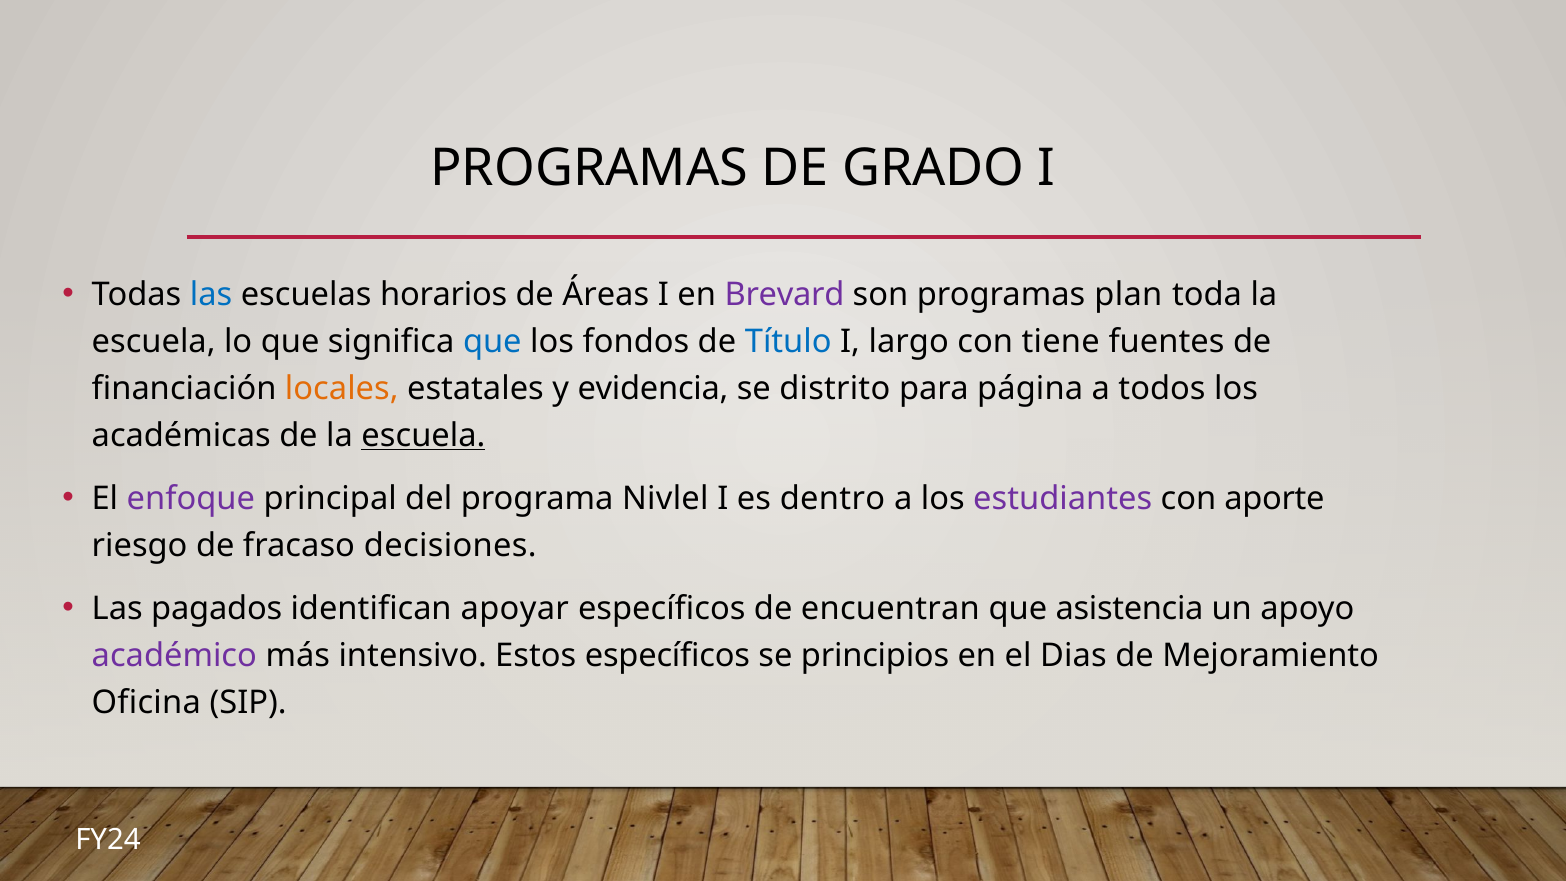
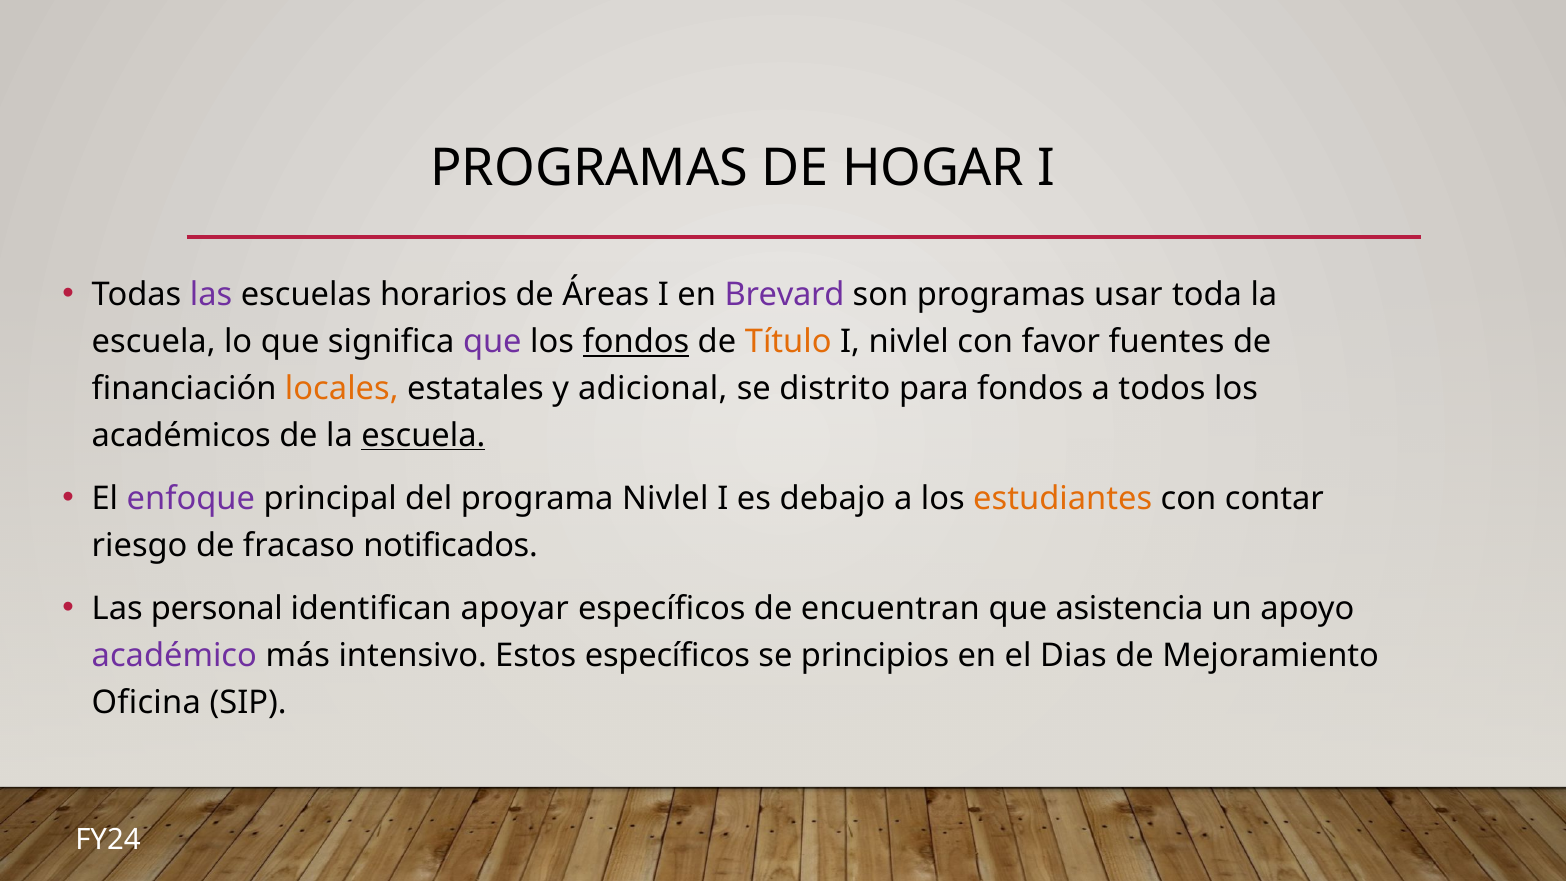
GRADO: GRADO -> HOGAR (933, 168)
las colour: blue -> purple (211, 294)
plan: plan -> usar (1128, 294)
que colour: blue -> purple (492, 341)
fondos underline: none -> present (636, 341)
Título colour: blue -> orange (788, 341)
I largo: largo -> nivlel (909, 341)
tiene: tiene -> favor (1061, 341)
evidencia: evidencia -> adicional (653, 388)
para página: página -> fondos (1030, 388)
académicas: académicas -> académicos (181, 435)
dentro: dentro -> debajo (833, 499)
estudiantes colour: purple -> orange (1063, 499)
aporte: aporte -> contar (1274, 499)
decisiones: decisiones -> notificados (451, 546)
pagados: pagados -> personal (217, 609)
